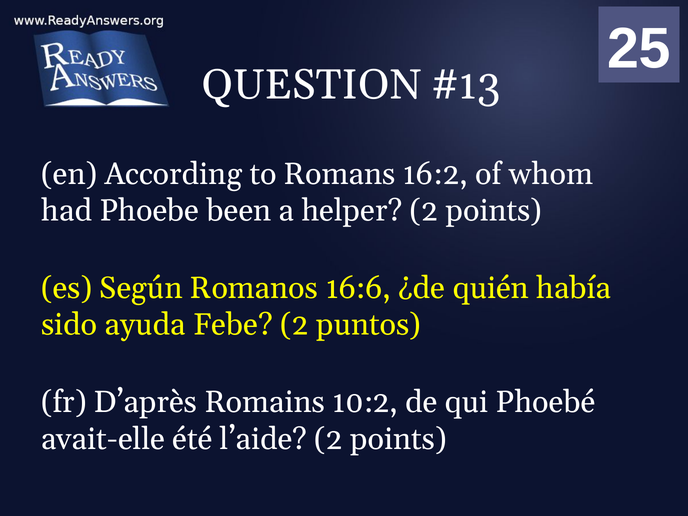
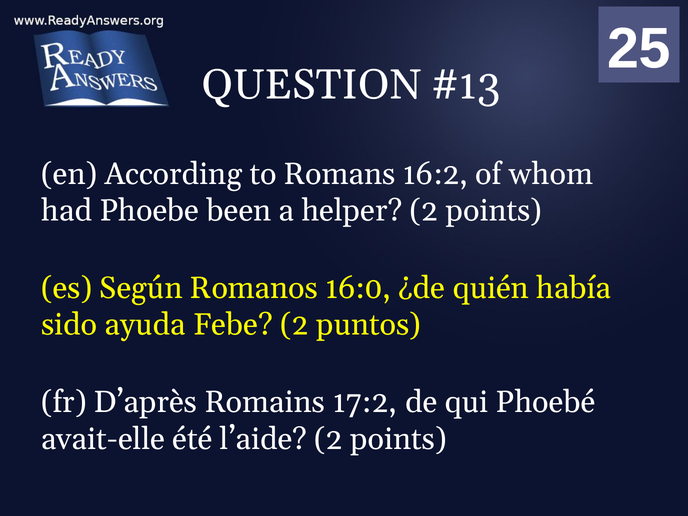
16:6: 16:6 -> 16:0 (358, 288)
10:2: 10:2 -> 17:2 (365, 402)
